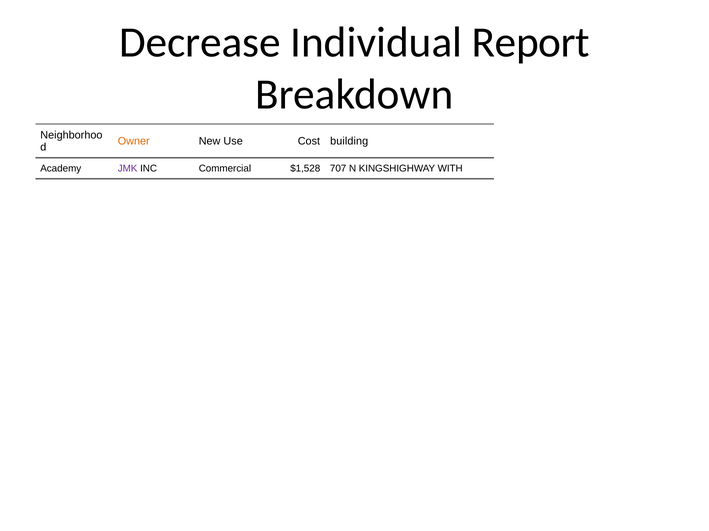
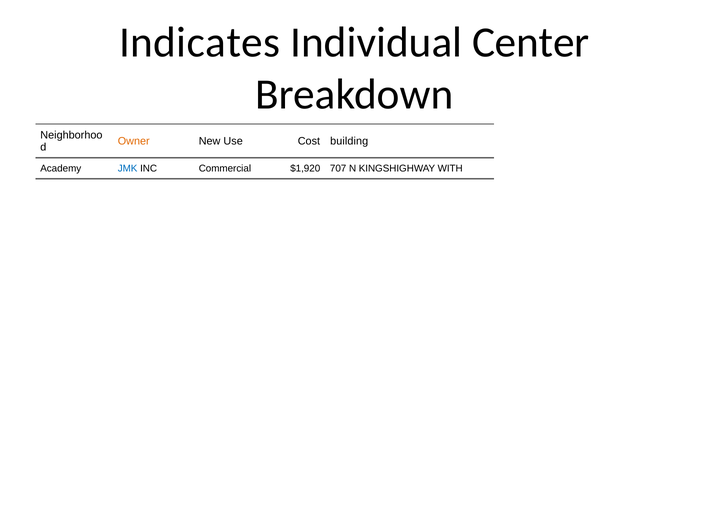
Decrease: Decrease -> Indicates (200, 43)
Report: Report -> Center (531, 43)
JMK colour: purple -> blue (128, 169)
$1,528: $1,528 -> $1,920 (305, 169)
